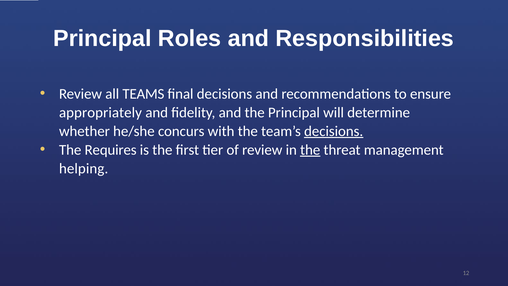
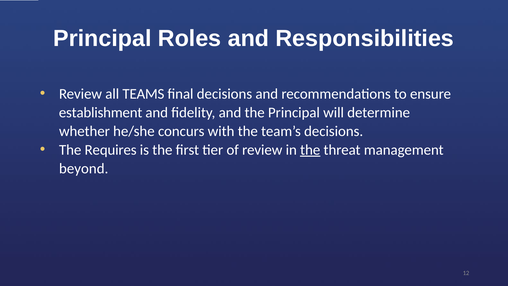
appropriately: appropriately -> establishment (101, 112)
decisions underline: present -> none (334, 131)
helping: helping -> beyond (84, 168)
